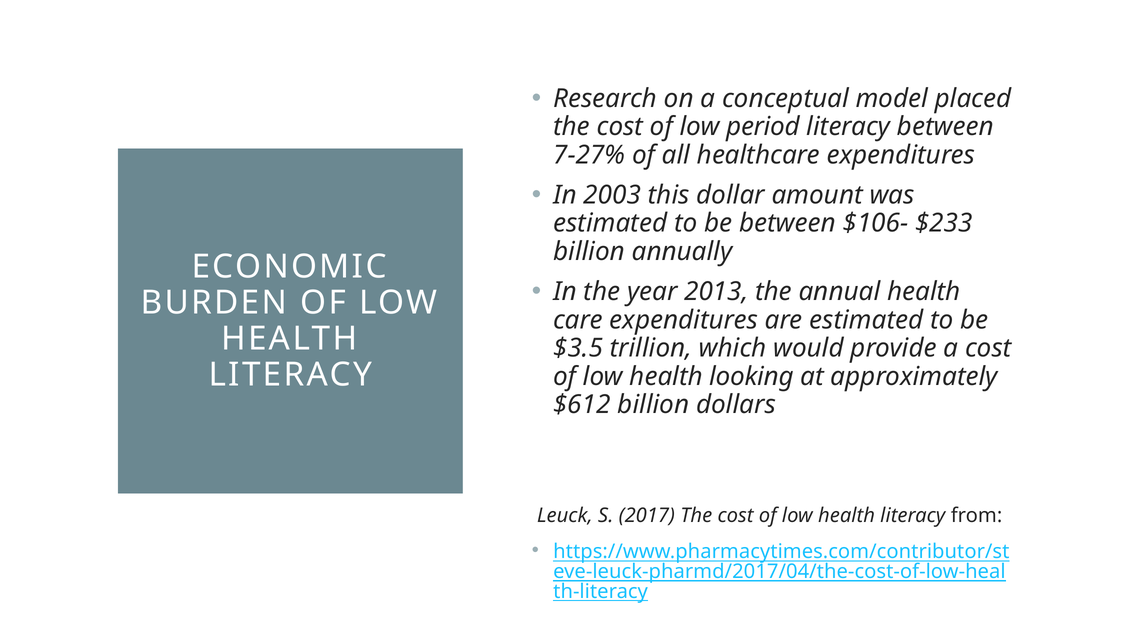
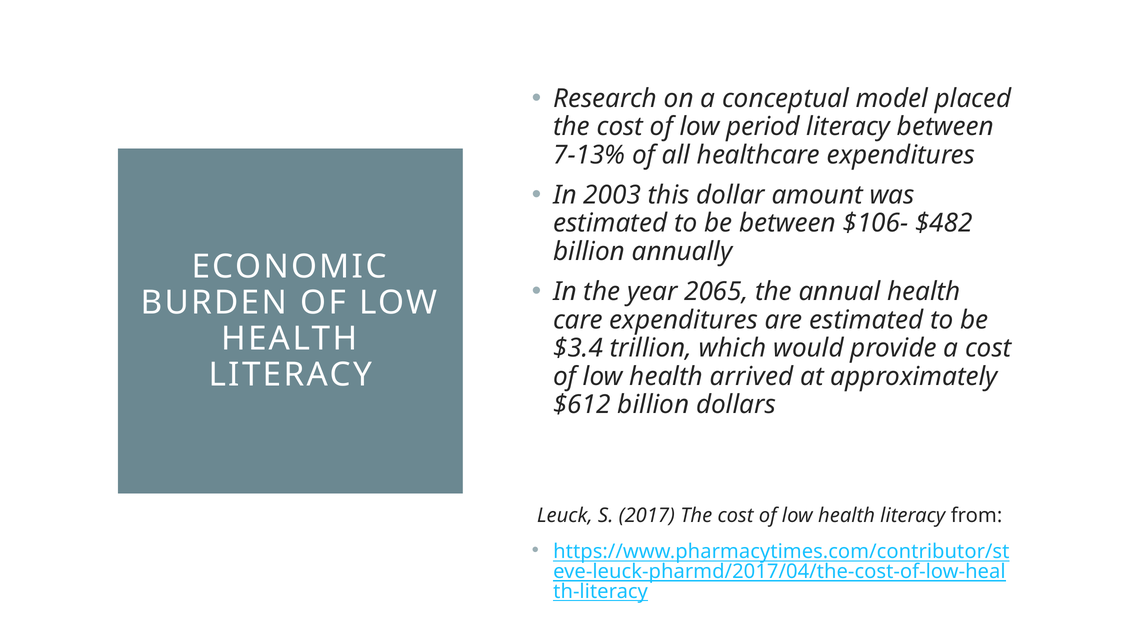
7-27%: 7-27% -> 7-13% (589, 155)
$233: $233 -> $482 (944, 223)
2013: 2013 -> 2065 (716, 292)
$3.5: $3.5 -> $3.4 (578, 348)
looking: looking -> arrived (751, 376)
